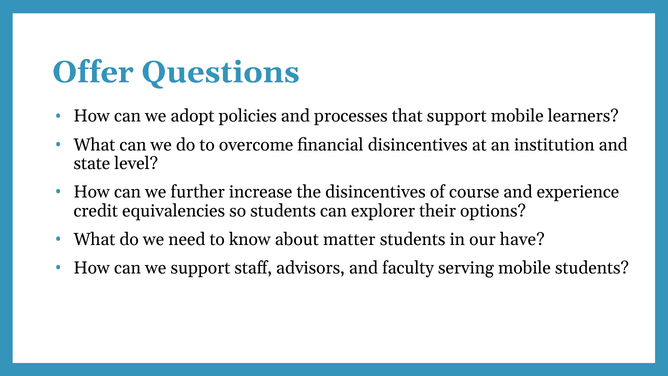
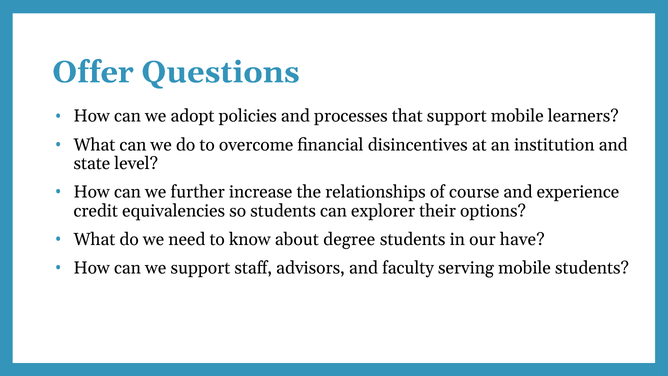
the disincentives: disincentives -> relationships (375, 192)
matter: matter -> degree (349, 239)
